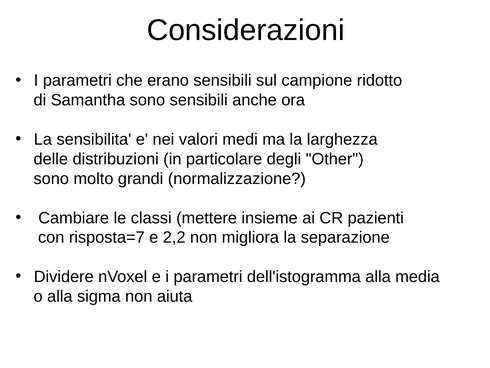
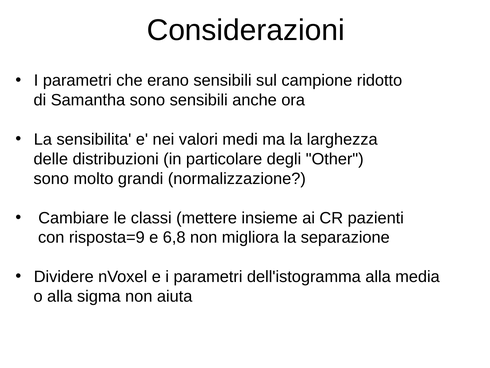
risposta=7: risposta=7 -> risposta=9 (107, 237)
2,2: 2,2 -> 6,8 (174, 237)
